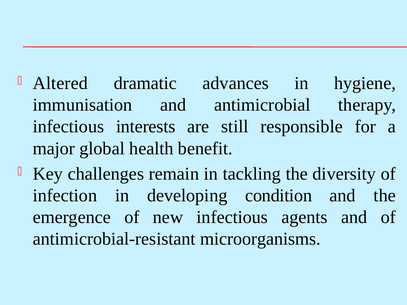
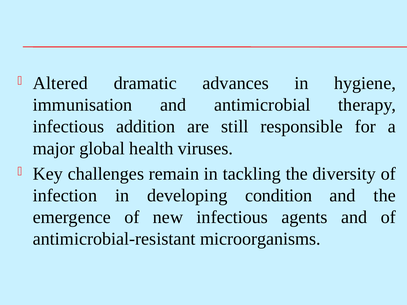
interests: interests -> addition (146, 127)
benefit: benefit -> viruses (205, 148)
